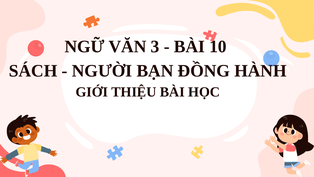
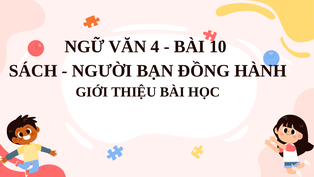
3: 3 -> 4 (155, 47)
